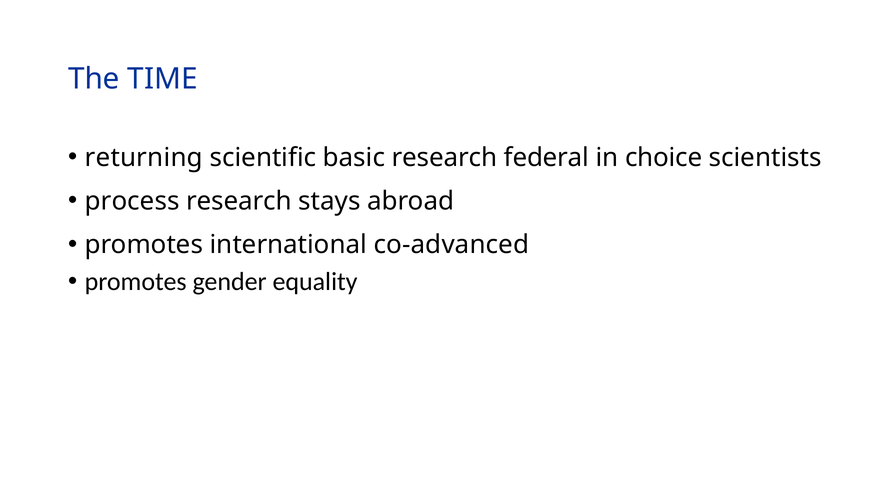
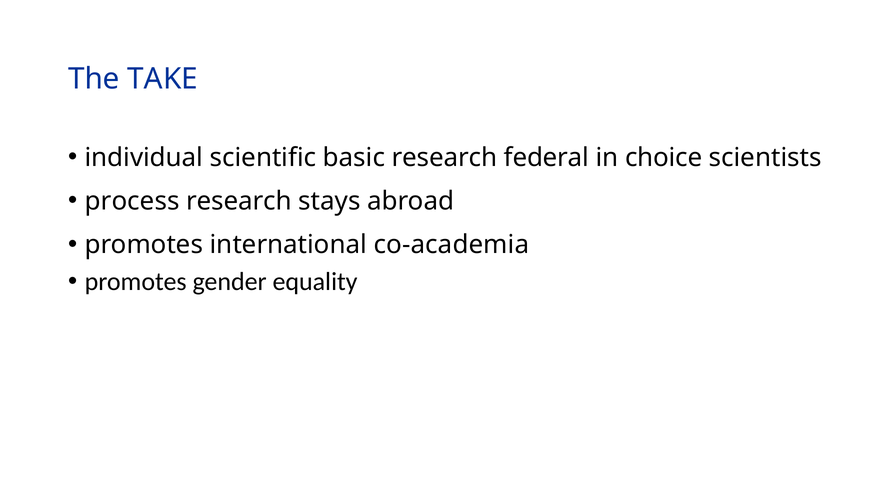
TIME: TIME -> TAKE (163, 79)
returning: returning -> individual (144, 157)
co-advanced: co-advanced -> co-academia (451, 245)
